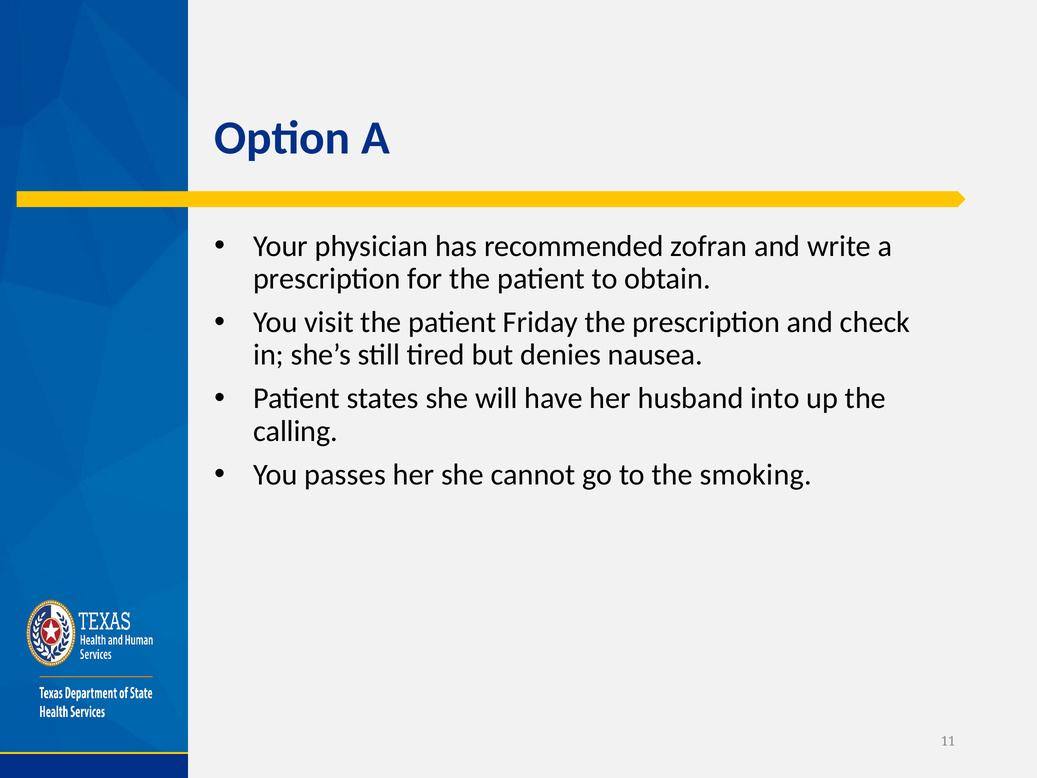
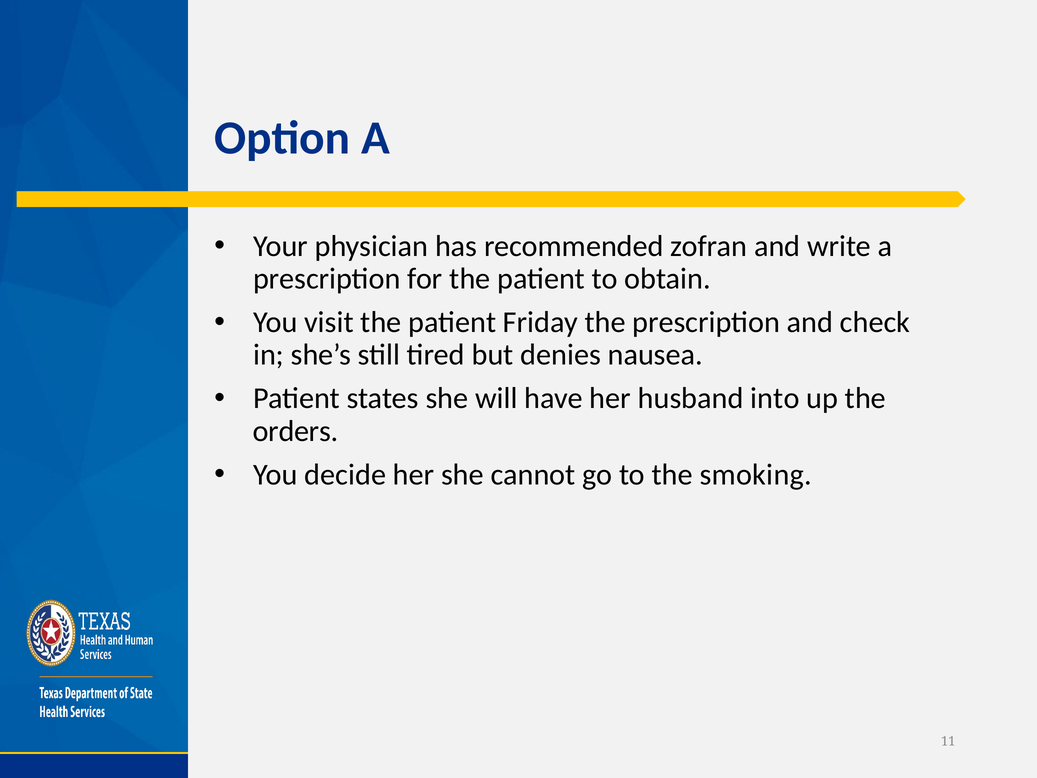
calling: calling -> orders (295, 431)
passes: passes -> decide (345, 474)
